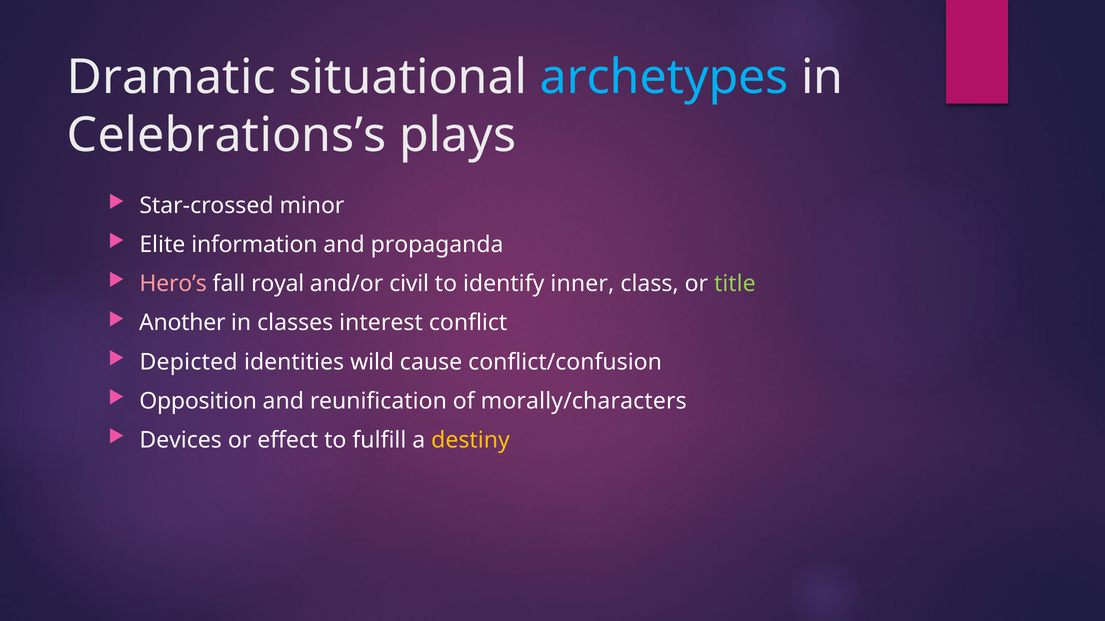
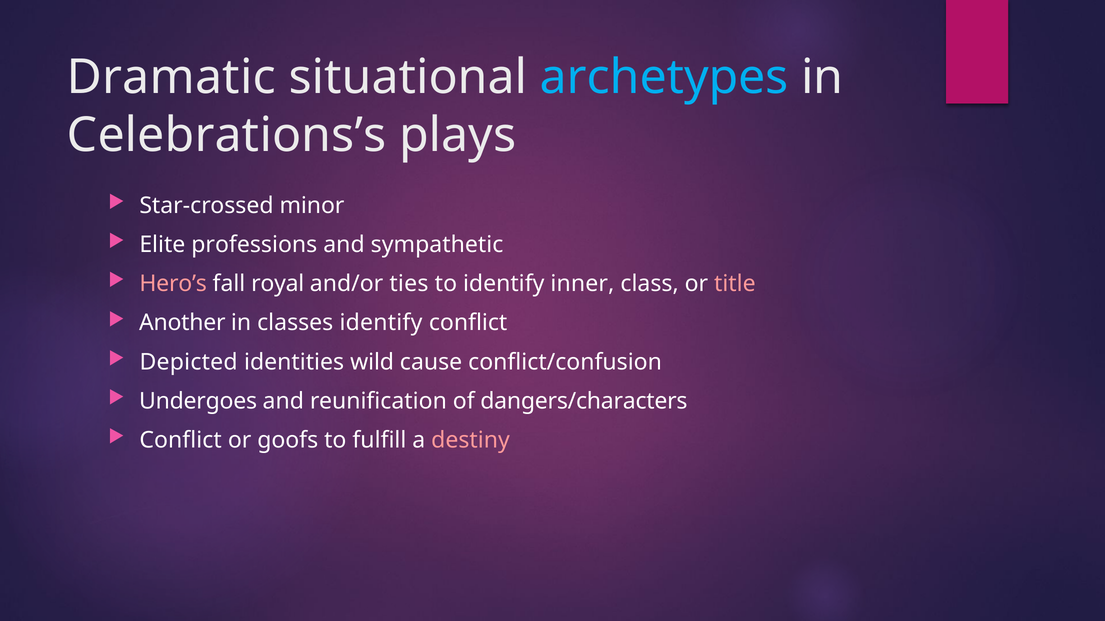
information: information -> professions (254, 245)
propaganda: propaganda -> sympathetic (437, 245)
civil: civil -> ties (409, 284)
title colour: light green -> pink (735, 284)
classes interest: interest -> identify (381, 323)
Opposition: Opposition -> Undergoes (198, 401)
morally/characters: morally/characters -> dangers/characters (584, 401)
Devices: Devices -> Conflict (181, 441)
effect: effect -> goofs (288, 441)
destiny colour: yellow -> pink (471, 441)
